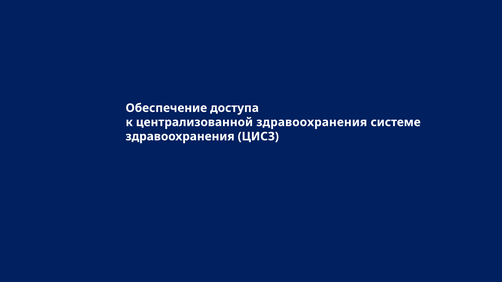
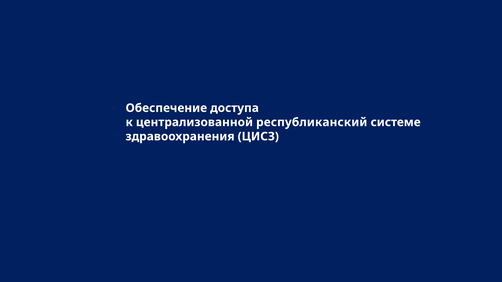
централизованной здравоохранения: здравоохранения -> республиканский (312, 122)
